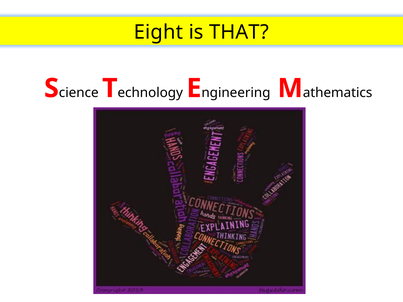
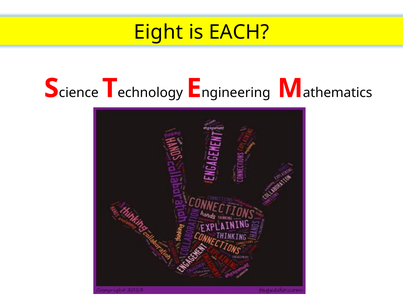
THAT: THAT -> EACH (239, 32)
